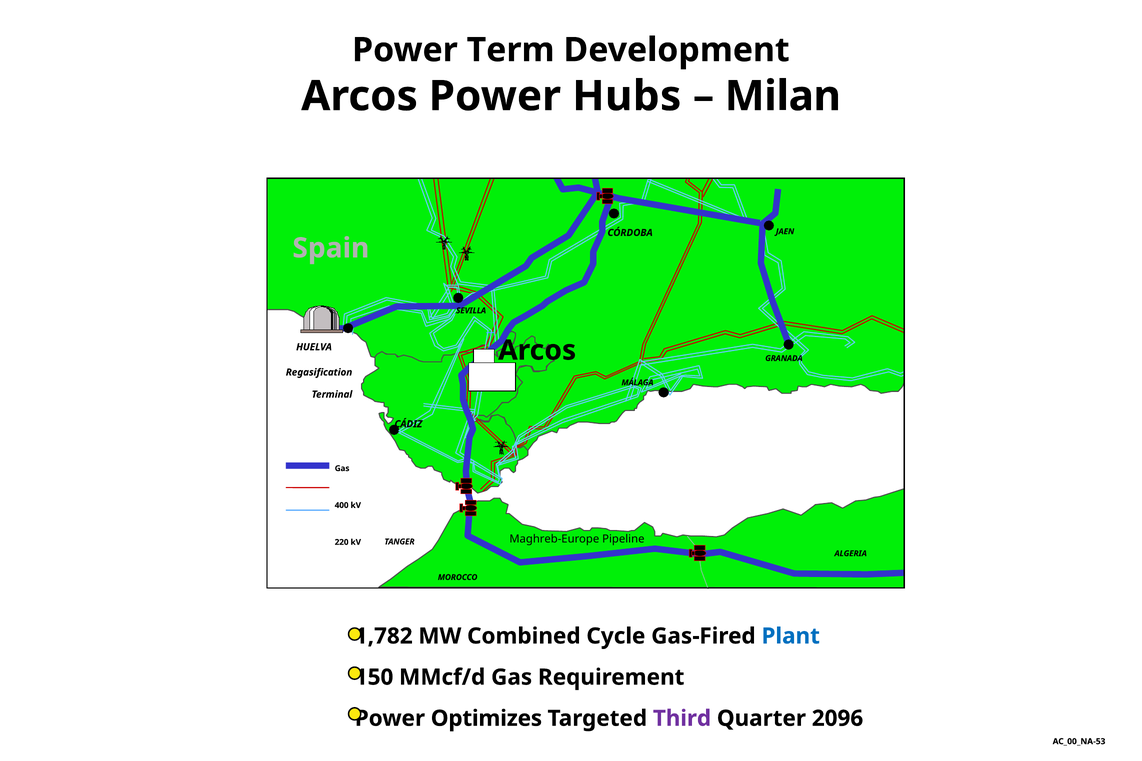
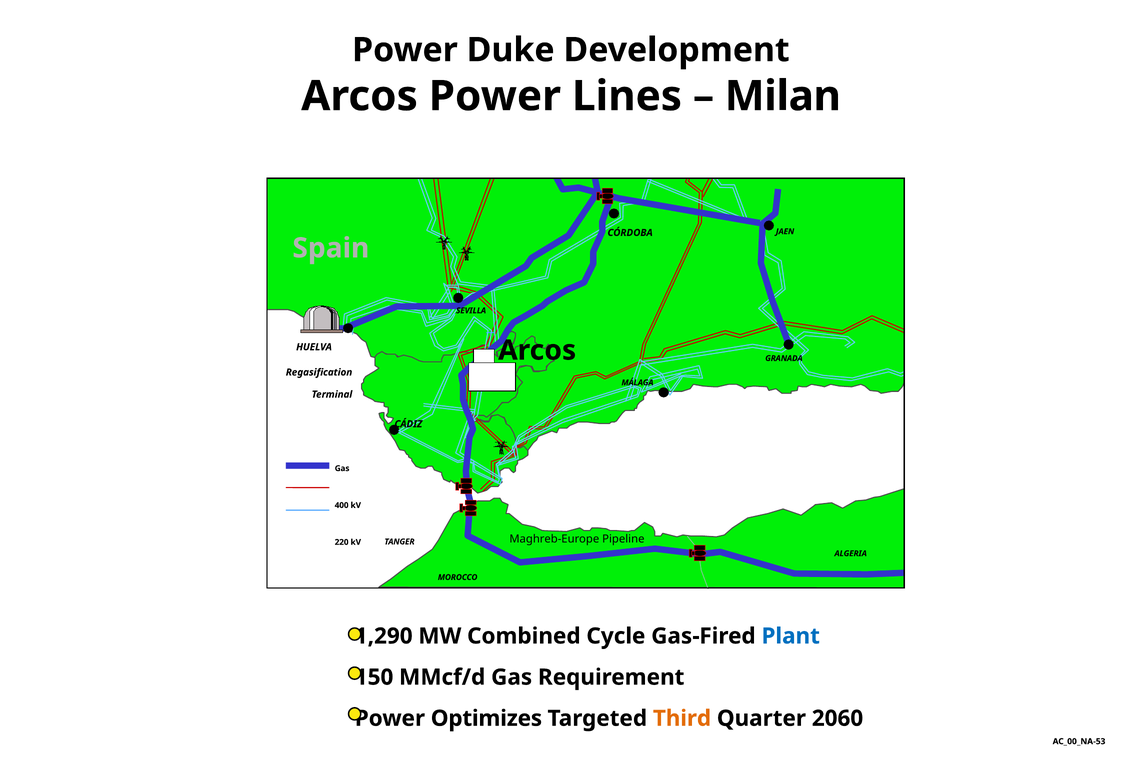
Term: Term -> Duke (511, 50)
Hubs: Hubs -> Lines (627, 96)
1,782: 1,782 -> 1,290 (384, 636)
Third colour: purple -> orange (682, 719)
2096: 2096 -> 2060 (837, 719)
